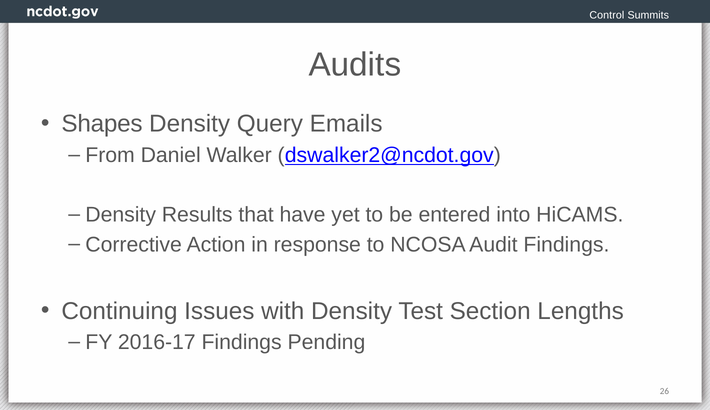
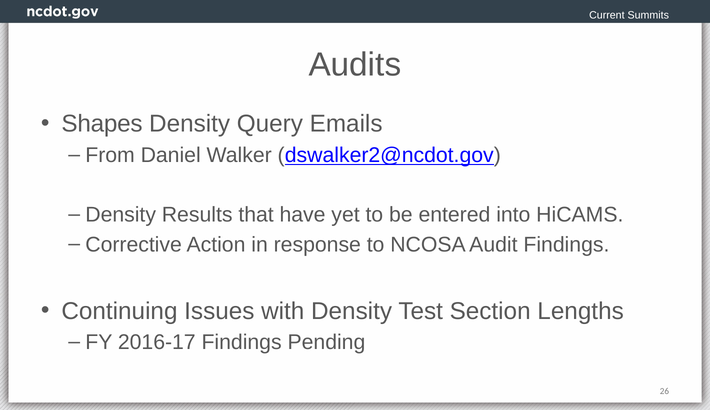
Control: Control -> Current (607, 15)
